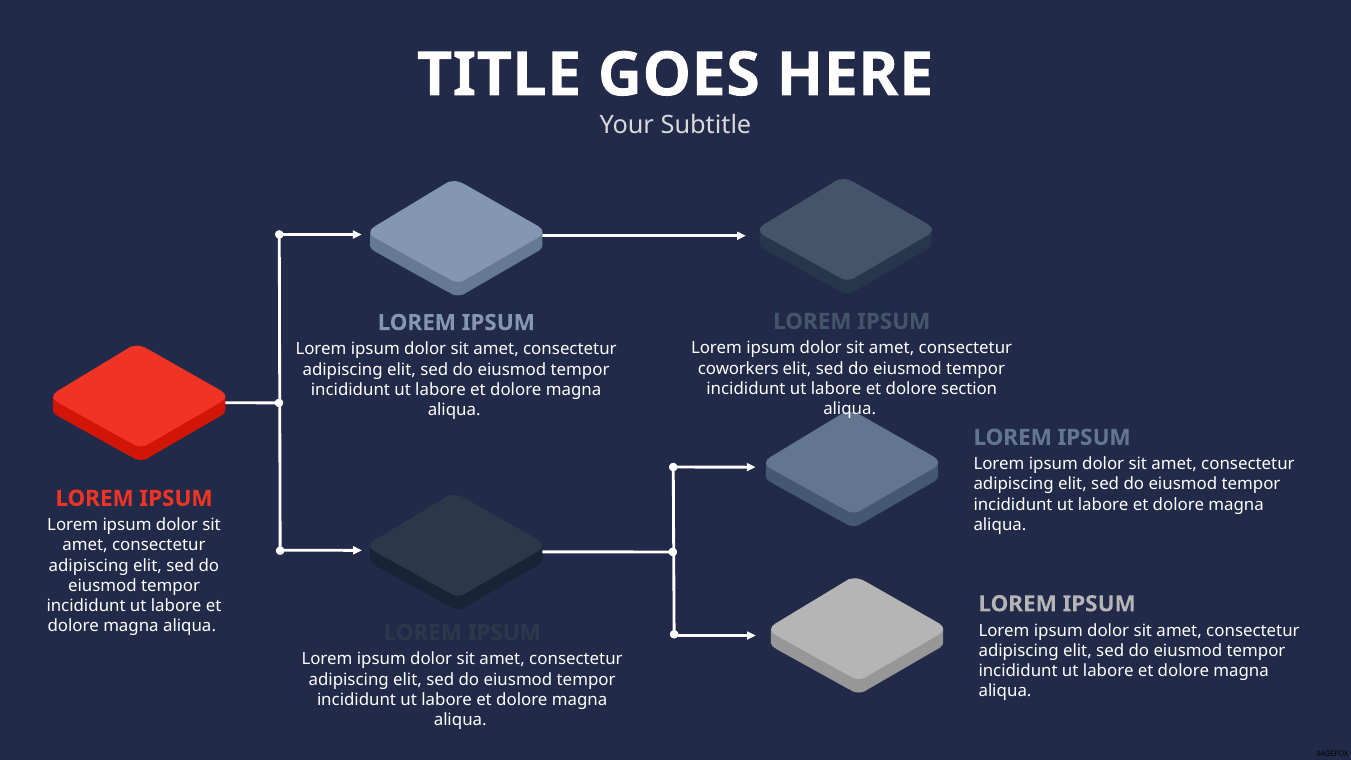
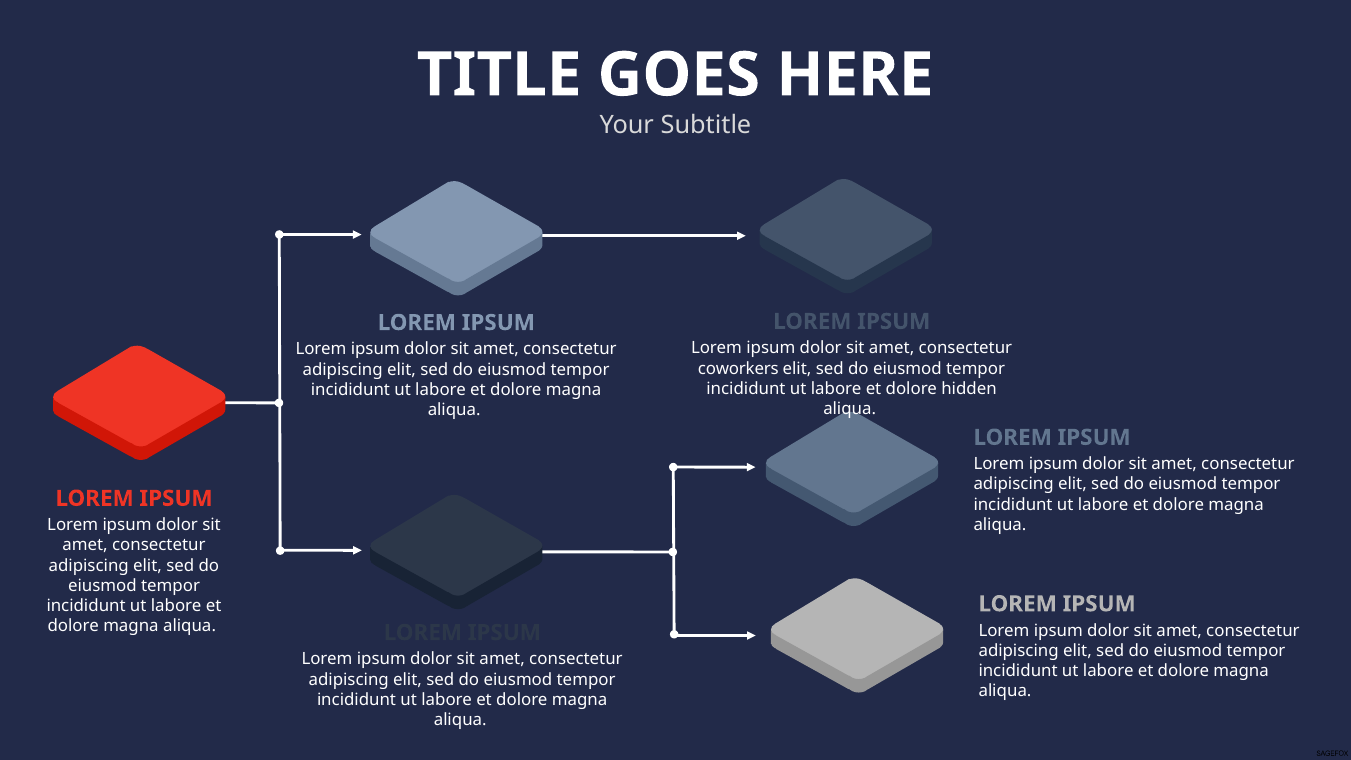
section: section -> hidden (969, 389)
